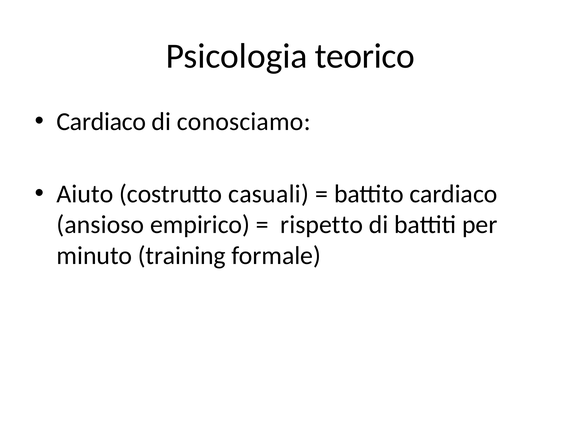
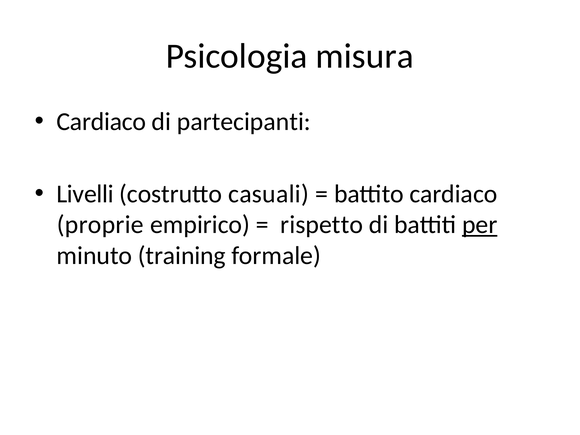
teorico: teorico -> misura (365, 56)
conosciamo: conosciamo -> partecipanti (244, 122)
Aiuto: Aiuto -> Livelli (85, 194)
ansioso: ansioso -> proprie (100, 225)
per underline: none -> present (480, 225)
